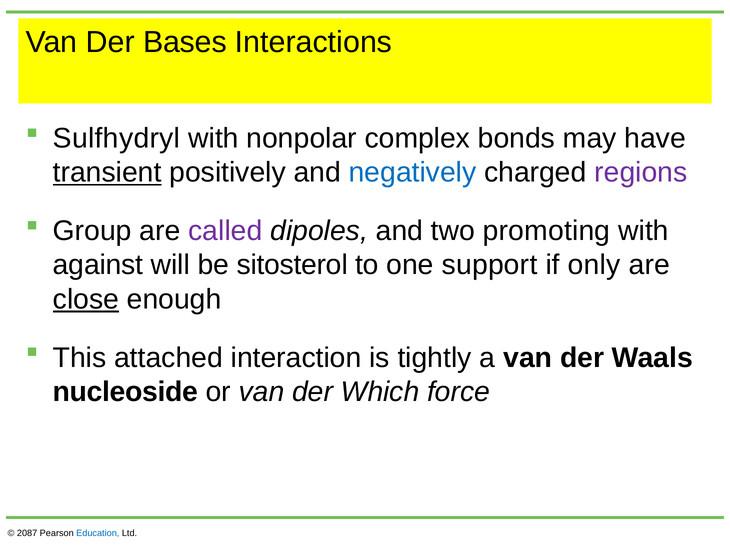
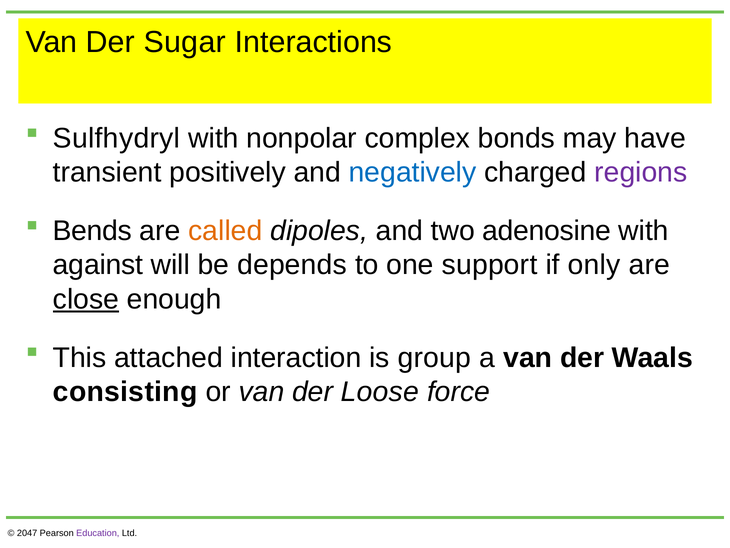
Bases: Bases -> Sugar (185, 42)
transient underline: present -> none (107, 172)
Group: Group -> Bends (92, 231)
called colour: purple -> orange (225, 231)
promoting: promoting -> adenosine (547, 231)
sitosterol: sitosterol -> depends (292, 265)
tightly: tightly -> group (434, 357)
nucleoside: nucleoside -> consisting (125, 391)
Which: Which -> Loose (380, 391)
2087: 2087 -> 2047 (27, 533)
Education colour: blue -> purple (98, 533)
